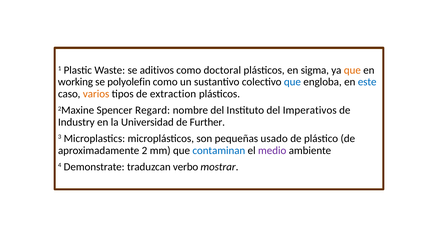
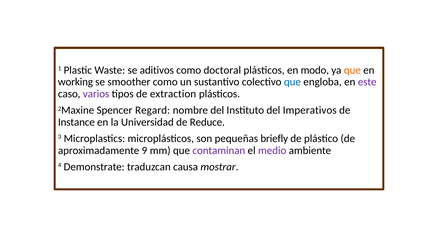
sigma: sigma -> modo (315, 70)
polyolefin: polyolefin -> smoother (129, 82)
este colour: blue -> purple (367, 82)
varios colour: orange -> purple (96, 94)
Industry: Industry -> Instance (76, 122)
Further: Further -> Reduce (207, 122)
usado: usado -> briefly (274, 138)
2: 2 -> 9 (145, 150)
contaminan colour: blue -> purple (219, 150)
verbo: verbo -> causa (186, 166)
